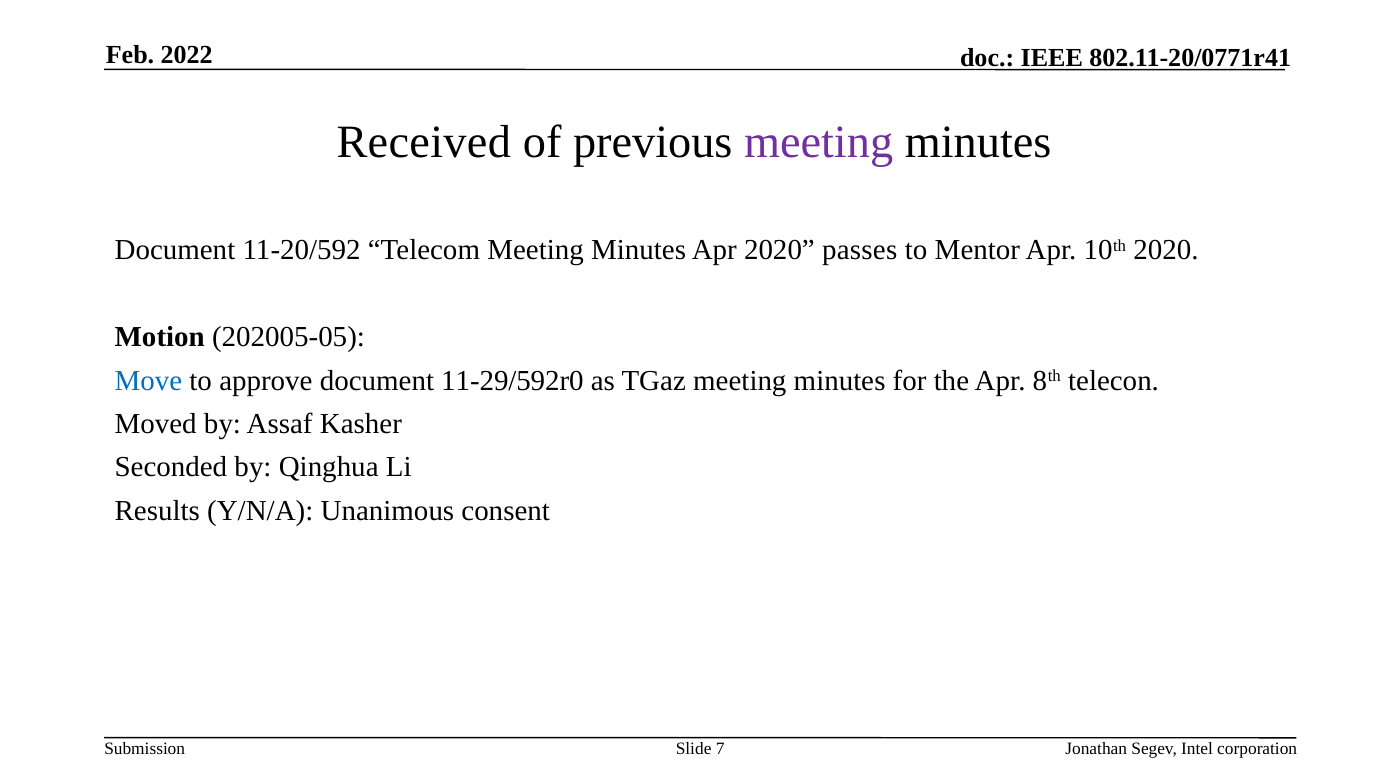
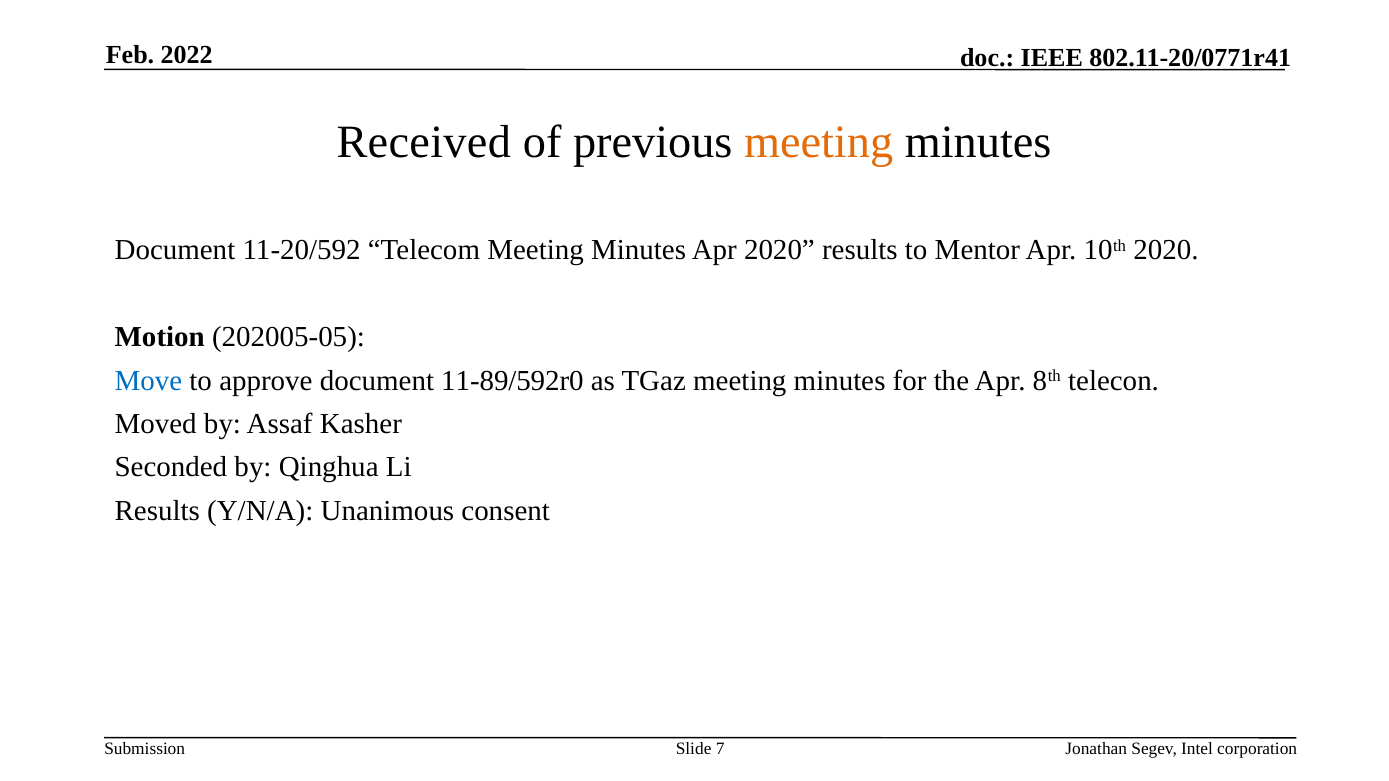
meeting colour: purple -> orange (819, 142)
2020 passes: passes -> results (860, 250)
11-29/592r0: 11-29/592r0 -> 11-89/592r0 (512, 381)
